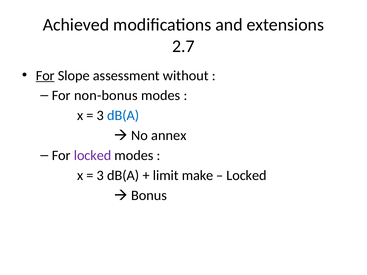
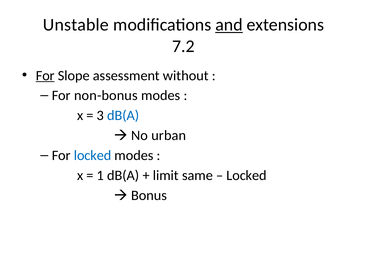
Achieved: Achieved -> Unstable (76, 25)
and underline: none -> present (229, 25)
2.7: 2.7 -> 7.2 (183, 46)
annex: annex -> urban (169, 136)
locked colour: purple -> blue (93, 156)
3: 3 -> 1 (100, 176)
make: make -> same (197, 176)
